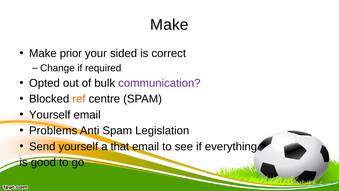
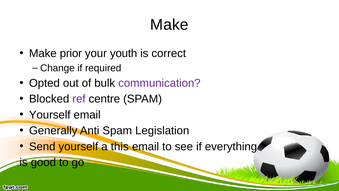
sided: sided -> youth (124, 53)
ref colour: orange -> purple (79, 99)
Problems: Problems -> Generally (53, 130)
that: that -> this (120, 146)
